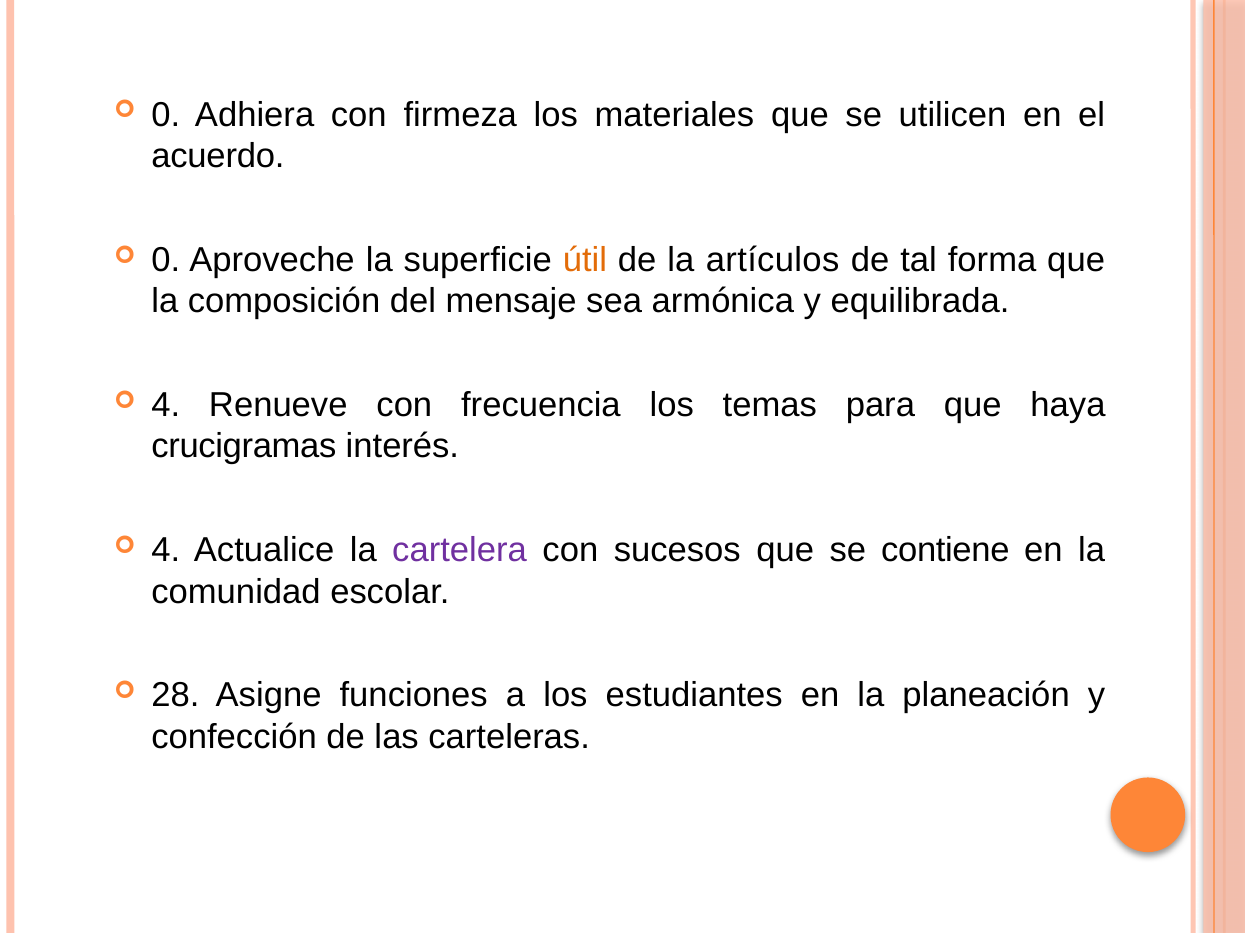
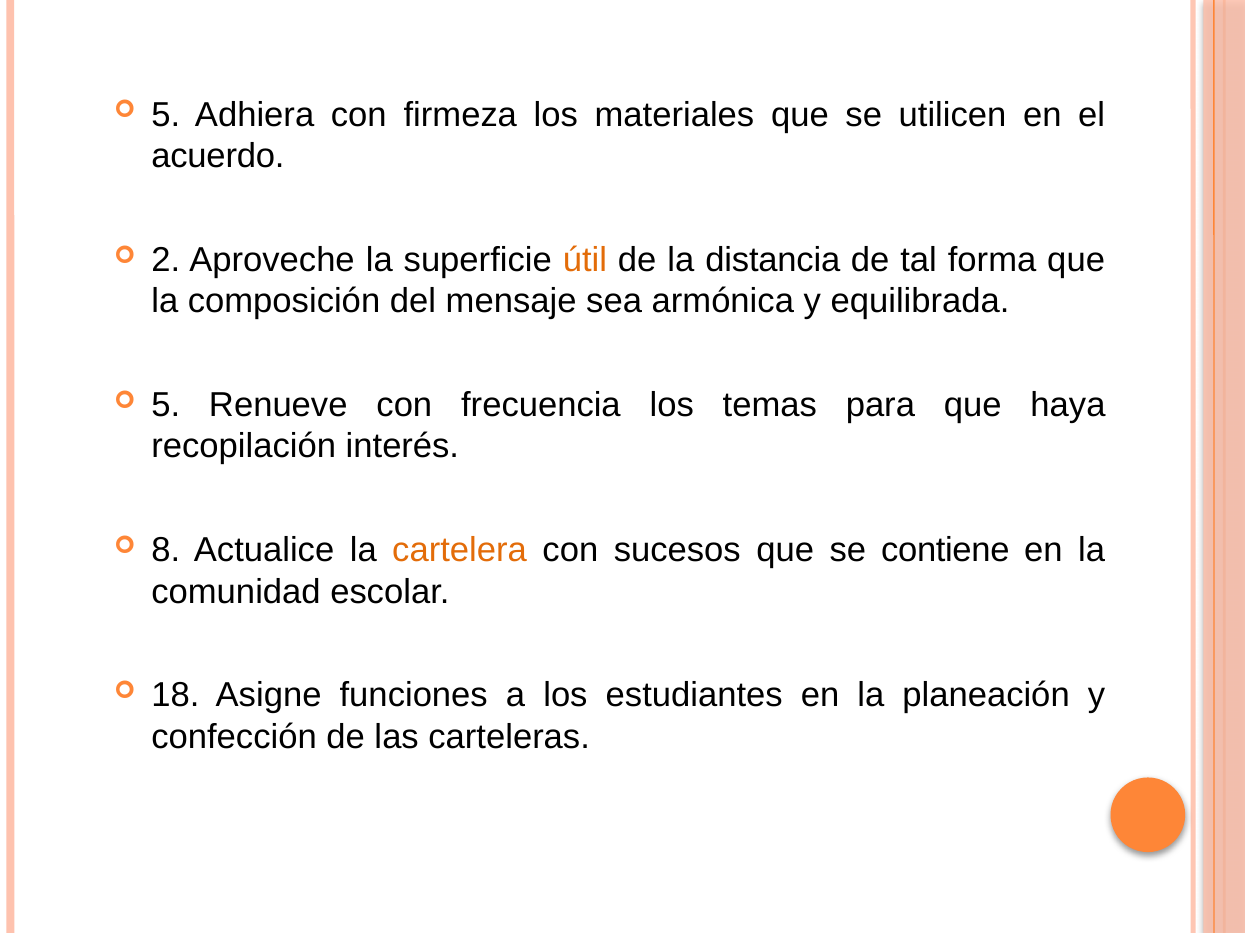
0: 0 -> 5 (166, 115)
0: 0 -> 2 (166, 260)
artículos: artículos -> distancia (773, 260)
4: 4 -> 5 (166, 405)
crucigramas: crucigramas -> recopilación (244, 447)
4: 4 -> 8 (166, 551)
cartelera colour: purple -> orange (460, 551)
28: 28 -> 18 (175, 696)
